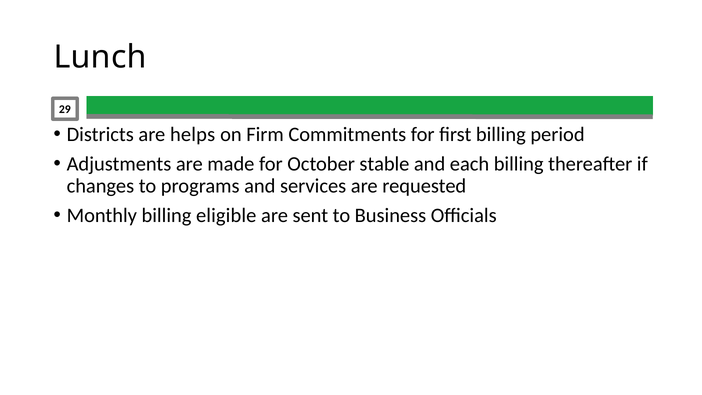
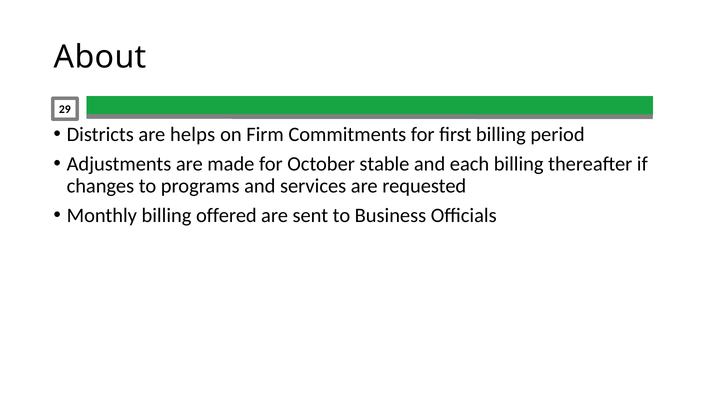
Lunch: Lunch -> About (100, 57)
eligible: eligible -> offered (226, 215)
